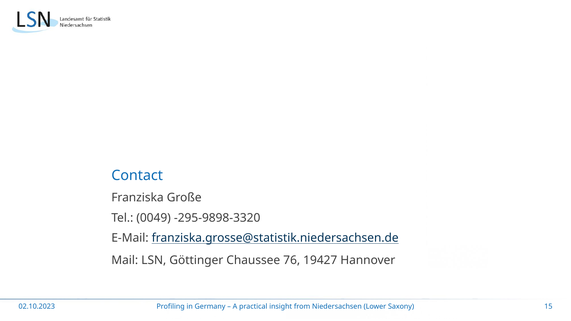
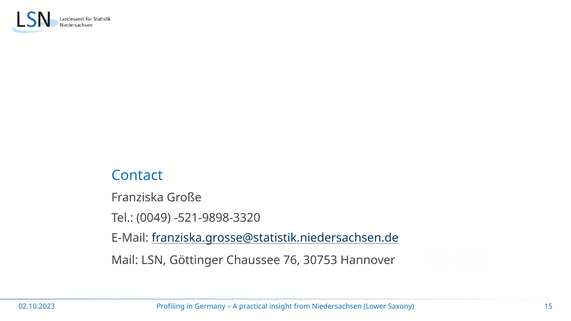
-295-9898-3320: -295-9898-3320 -> -521-9898-3320 (217, 218)
19427: 19427 -> 30753 (320, 260)
